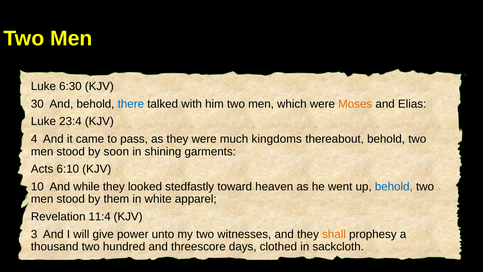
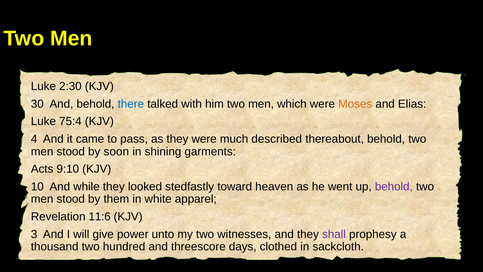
6:30: 6:30 -> 2:30 (70, 86)
23:4: 23:4 -> 75:4 (70, 121)
kingdoms: kingdoms -> described (277, 139)
6:10: 6:10 -> 9:10 (68, 169)
behold colour: blue -> purple (394, 186)
11:4: 11:4 -> 11:6 (100, 216)
shall colour: orange -> purple (334, 234)
